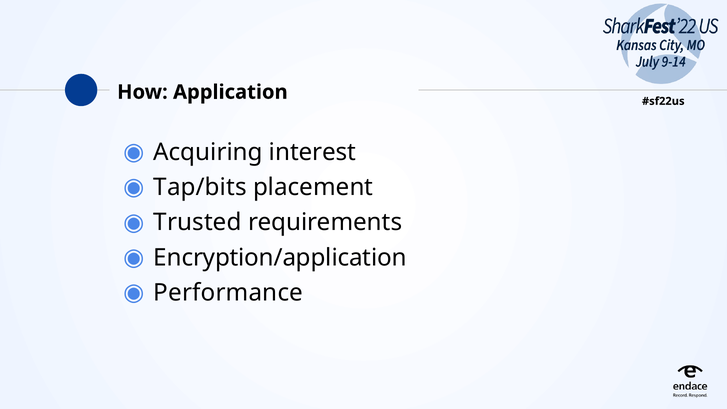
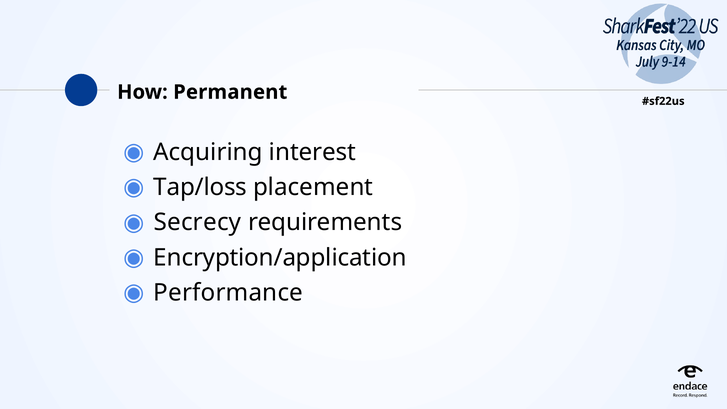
Application: Application -> Permanent (230, 92)
Tap/bits: Tap/bits -> Tap/loss (200, 187)
Trusted: Trusted -> Secrecy (197, 222)
